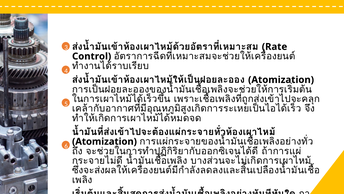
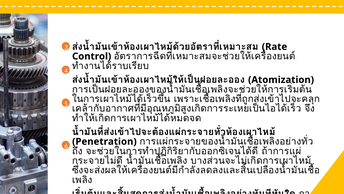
Atomization: Atomization -> Penetration (104, 141)
